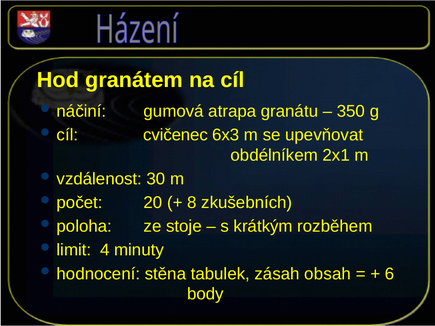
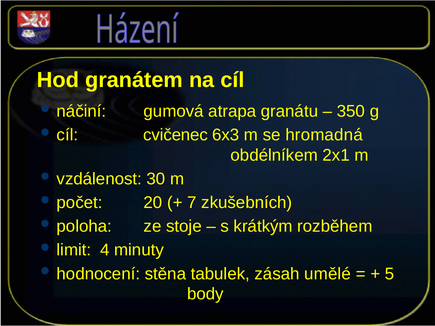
upevňovat: upevňovat -> hromadná (324, 135)
8: 8 -> 7 (192, 203)
obsah: obsah -> umělé (328, 274)
6: 6 -> 5 (390, 274)
